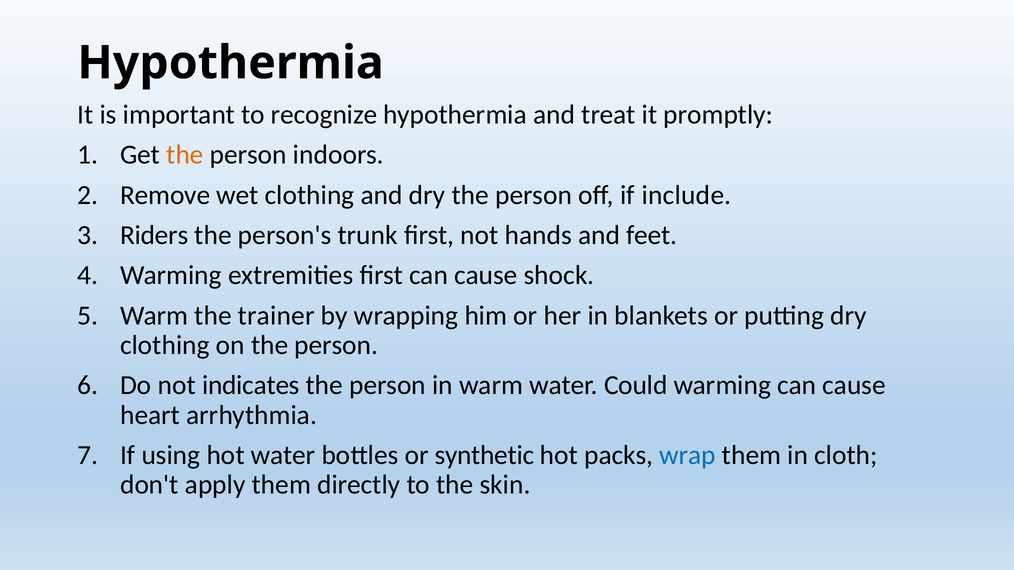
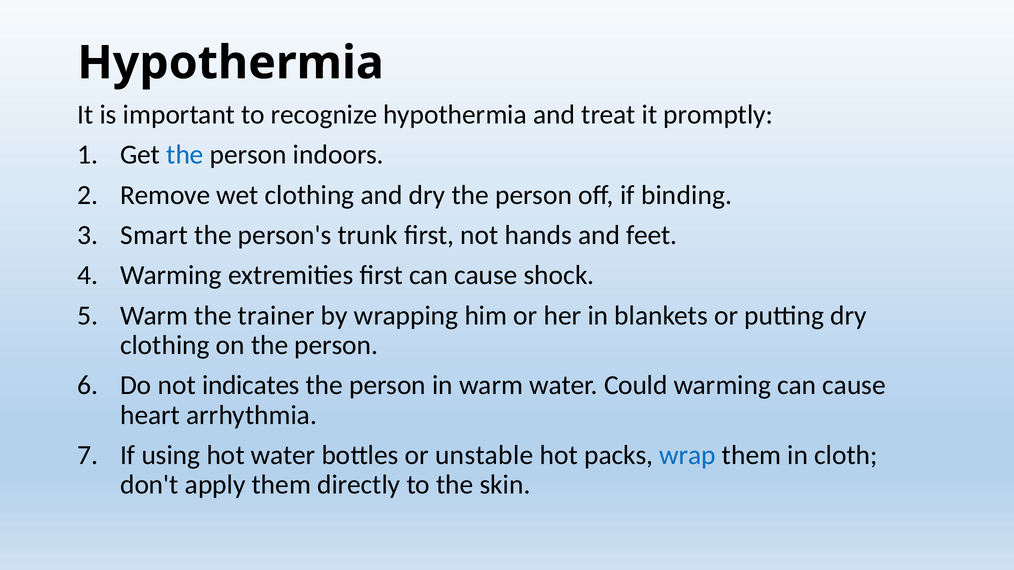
the colour: orange -> blue (185, 155)
include: include -> binding (687, 195)
Riders: Riders -> Smart (154, 235)
synthetic: synthetic -> unstable (484, 455)
